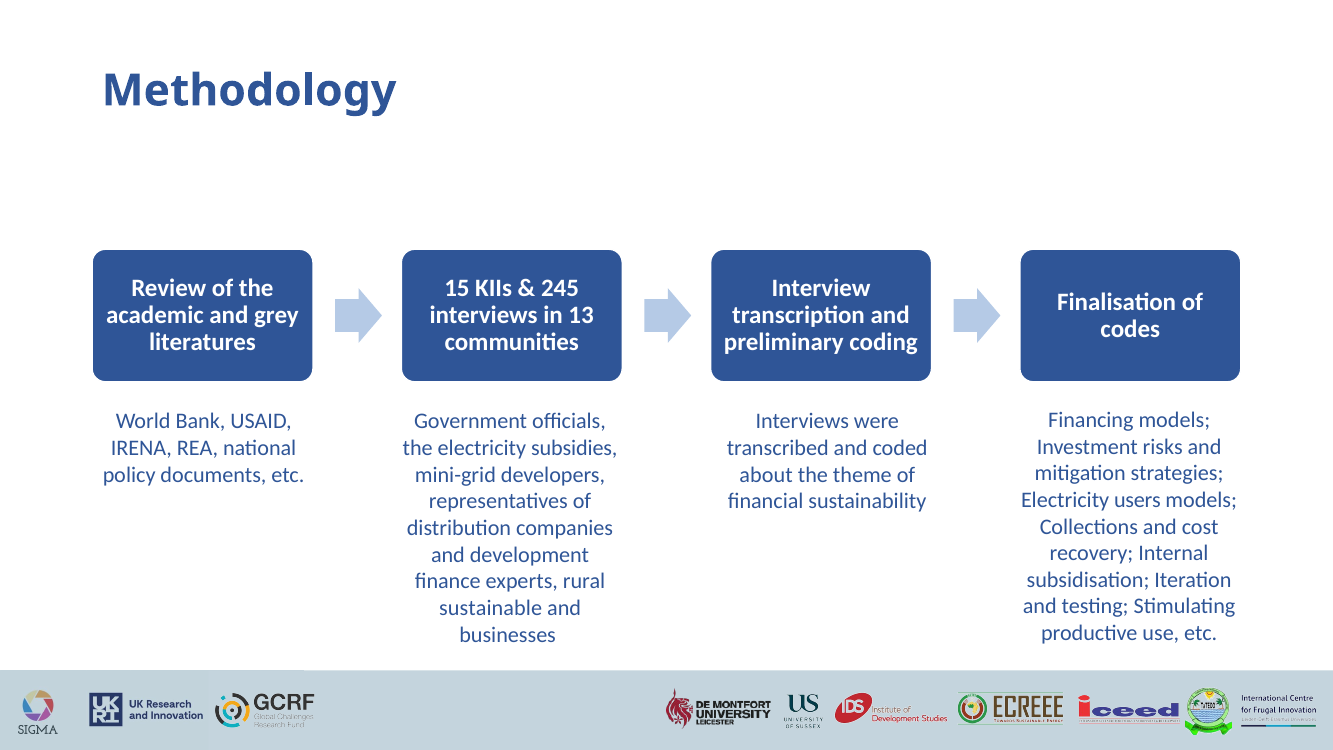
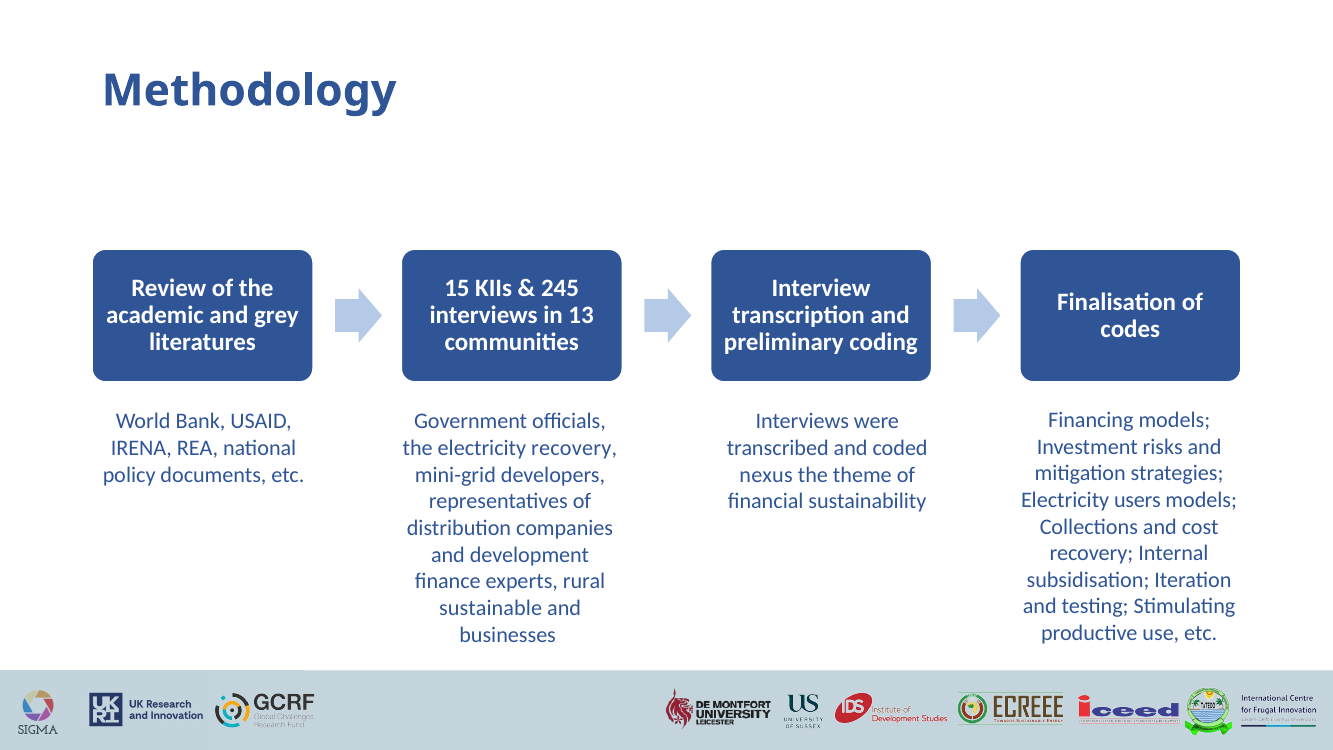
electricity subsidies: subsidies -> recovery (574, 448)
about: about -> nexus (766, 475)
